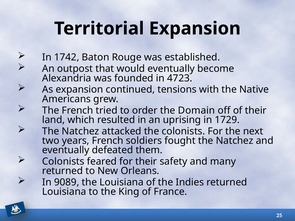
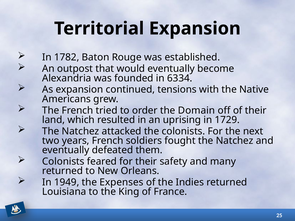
1742: 1742 -> 1782 (67, 57)
4723: 4723 -> 6334 (180, 78)
9089: 9089 -> 1949 (67, 182)
the Louisiana: Louisiana -> Expenses (121, 182)
